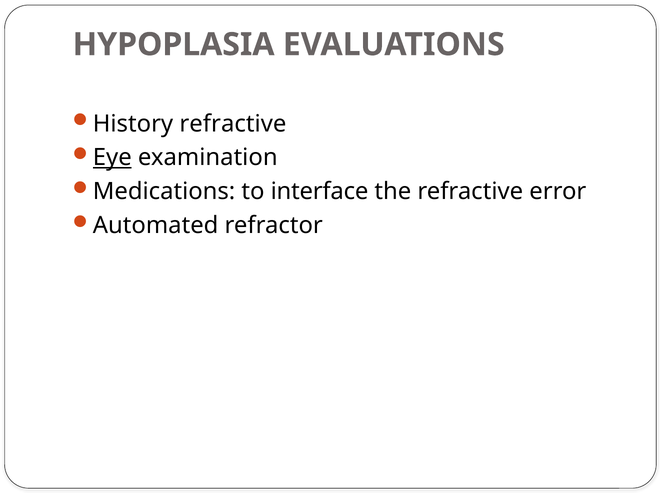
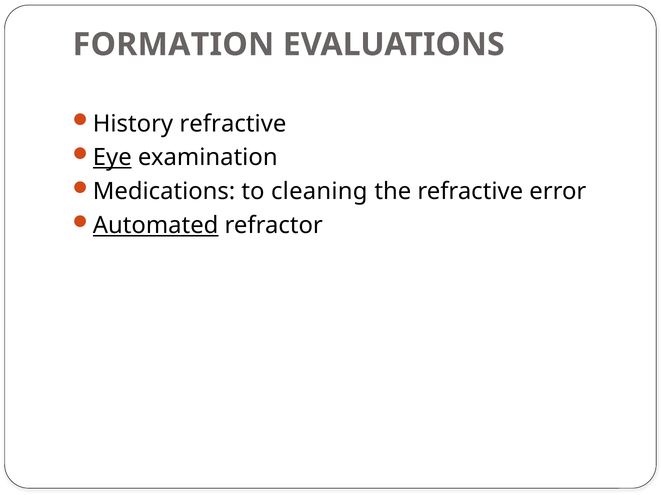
HYPOPLASIA: HYPOPLASIA -> FORMATION (173, 45)
interface: interface -> cleaning (319, 192)
Automated underline: none -> present (156, 226)
